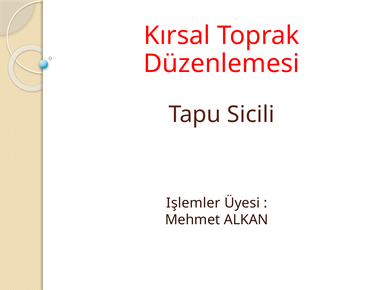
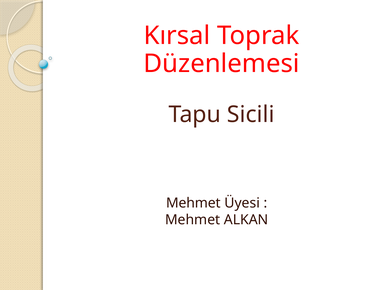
Işlemler: Işlemler -> Mehmet (193, 203)
